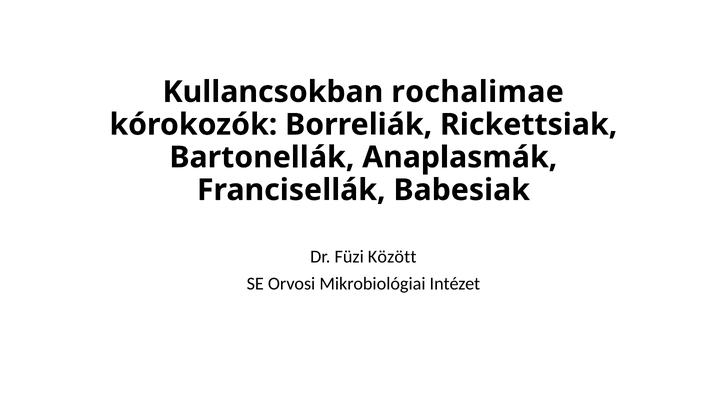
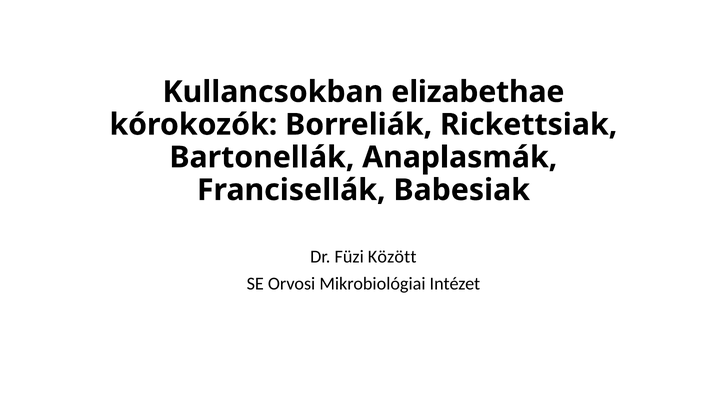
rochalimae: rochalimae -> elizabethae (478, 92)
